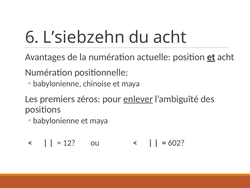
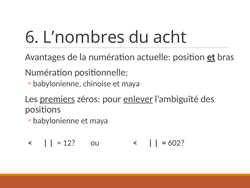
L’siebzehn: L’siebzehn -> L’nombres (84, 37)
et acht: acht -> bras (226, 57)
premiers underline: none -> present (57, 99)
